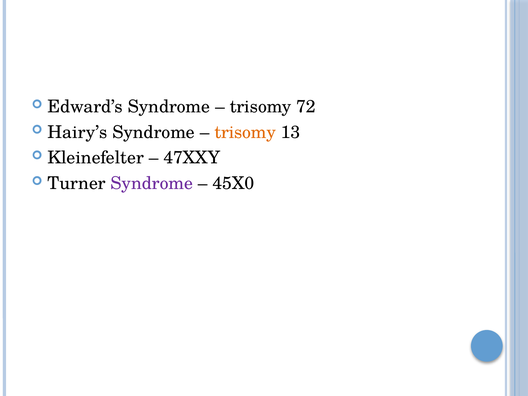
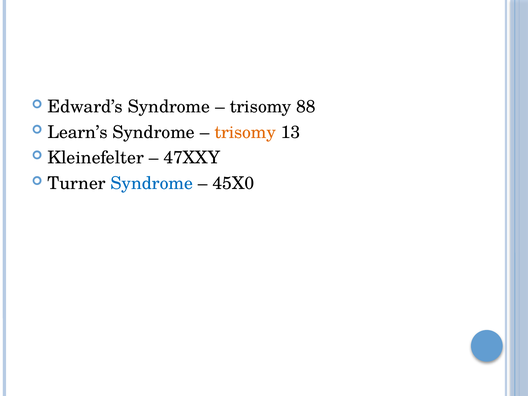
72: 72 -> 88 (306, 107)
Hairy’s: Hairy’s -> Learn’s (78, 132)
Syndrome colour: purple -> blue (152, 183)
